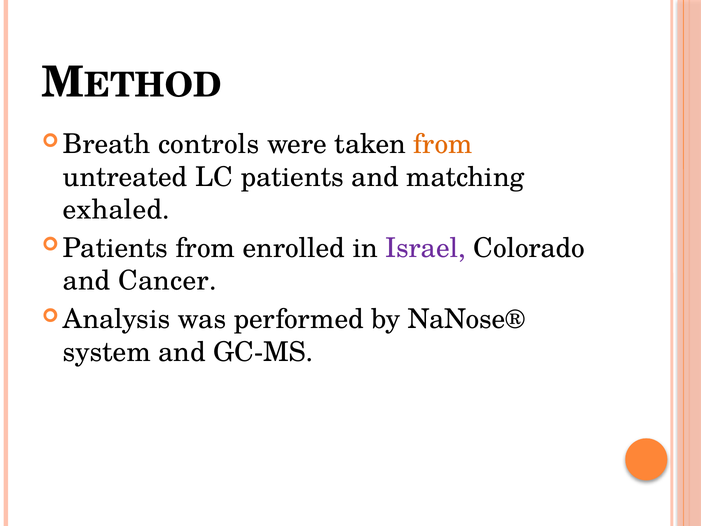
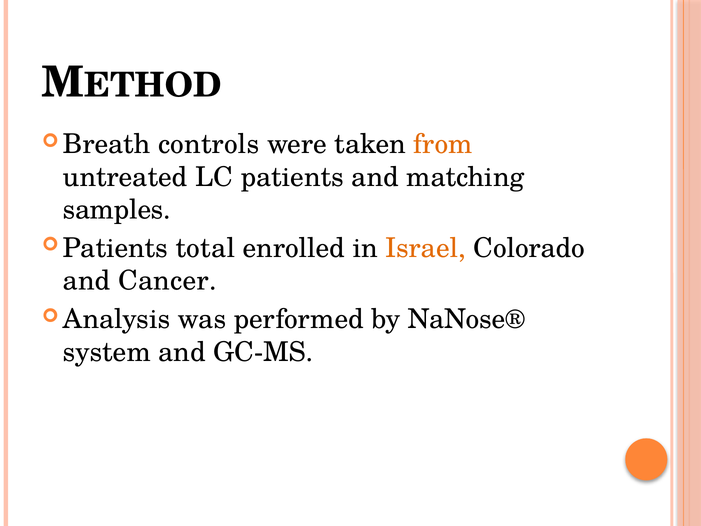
exhaled: exhaled -> samples (117, 210)
from: from -> total (205, 248)
Israel colour: purple -> orange (426, 248)
